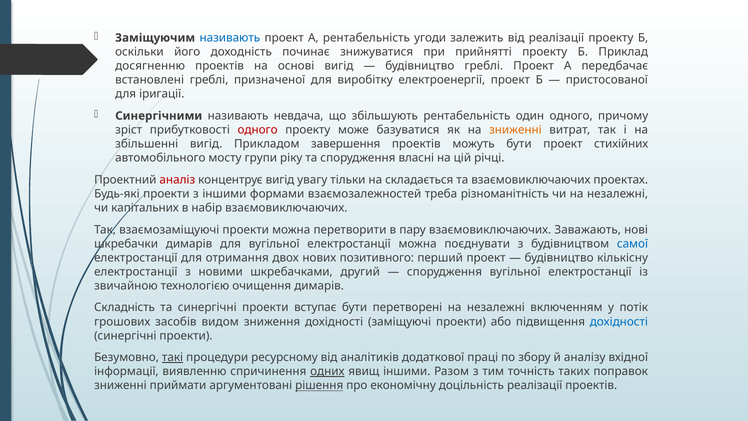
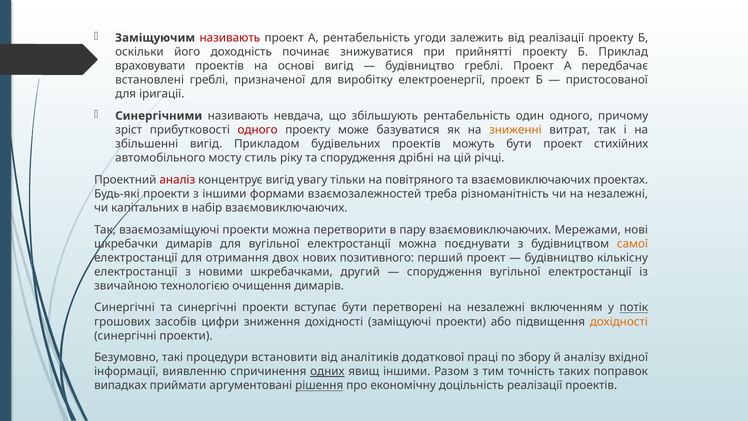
називають colour: blue -> red (230, 38)
досягненню: досягненню -> враховувати (150, 66)
завершення: завершення -> будівельних (346, 144)
групи: групи -> стиль (261, 158)
власні: власні -> дрібні (416, 158)
складається: складається -> повітряного (419, 180)
Заважають: Заважають -> Мережами (588, 230)
самої colour: blue -> orange (632, 244)
Складність: Складність -> Синергічні (124, 307)
потік underline: none -> present (634, 307)
видом: видом -> цифри (220, 321)
дохідності colour: blue -> orange (619, 321)
такі underline: present -> none (173, 357)
ресурсному: ресурсному -> встановити (284, 357)
зниженні: зниженні -> випадках (120, 385)
